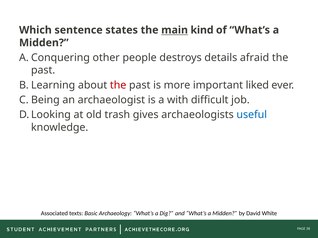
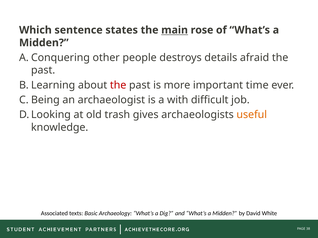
kind: kind -> rose (202, 30)
liked: liked -> time (257, 85)
useful colour: blue -> orange (252, 115)
